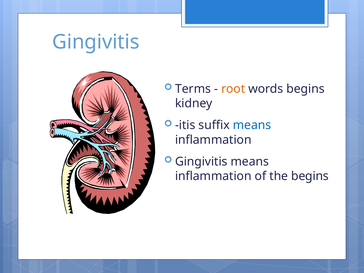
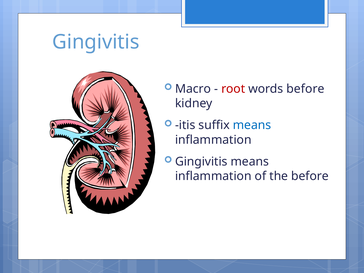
Terms: Terms -> Macro (193, 89)
root colour: orange -> red (233, 89)
words begins: begins -> before (305, 89)
the begins: begins -> before (310, 176)
